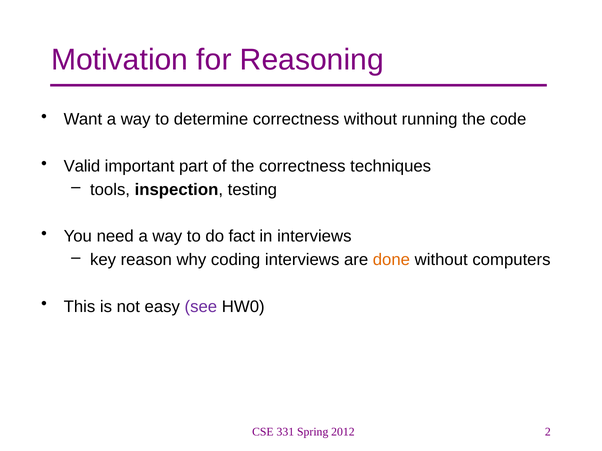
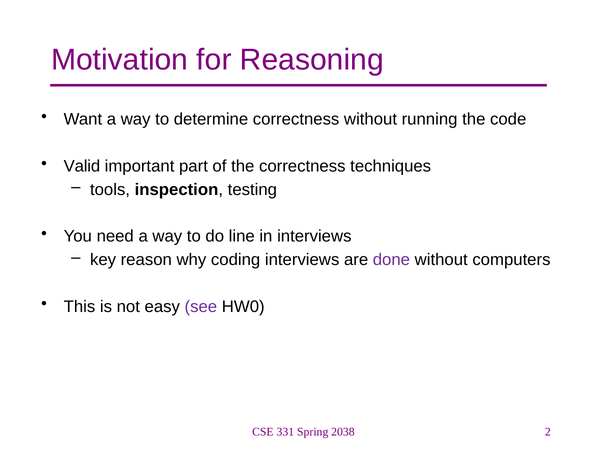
fact: fact -> line (242, 237)
done colour: orange -> purple (391, 260)
2012: 2012 -> 2038 (343, 432)
